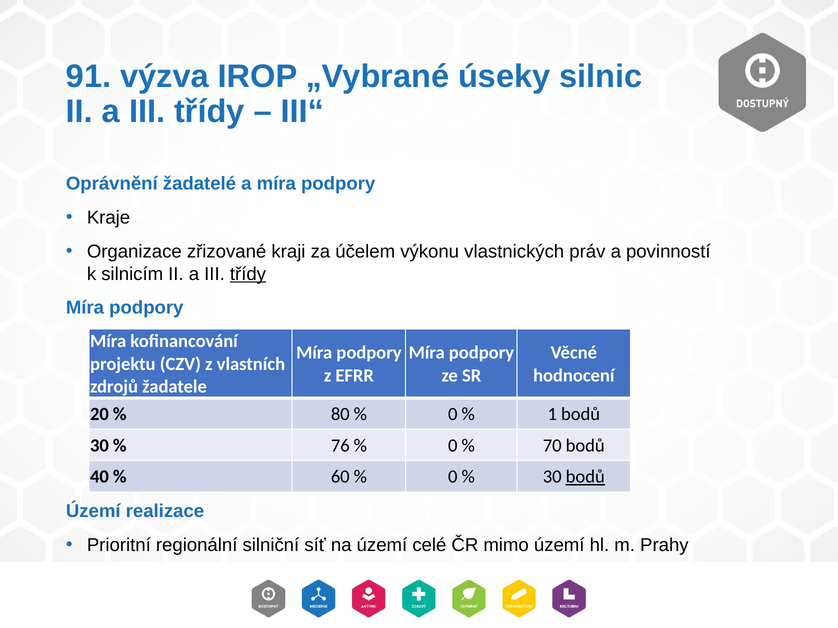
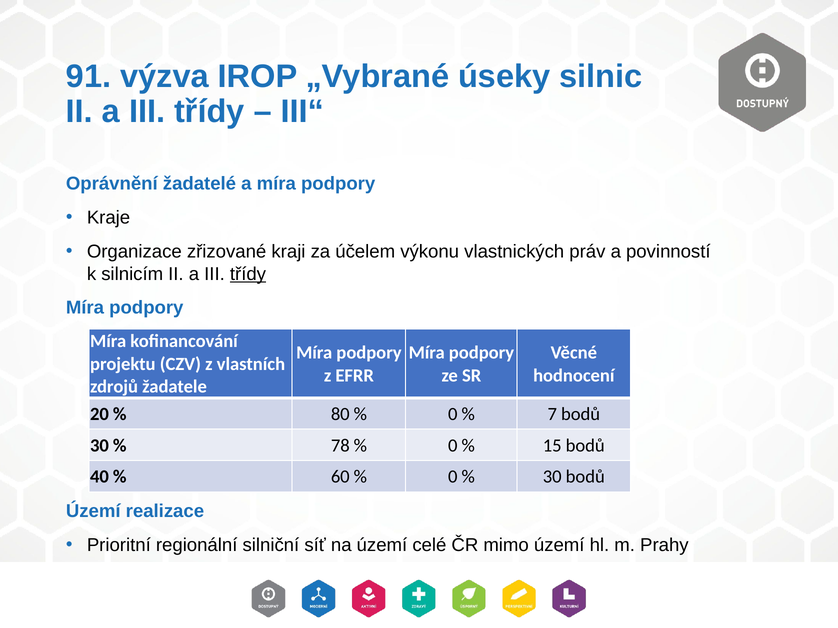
1: 1 -> 7 (552, 415)
76: 76 -> 78 (340, 446)
70: 70 -> 15 (552, 446)
bodů underline: present -> none (585, 477)
